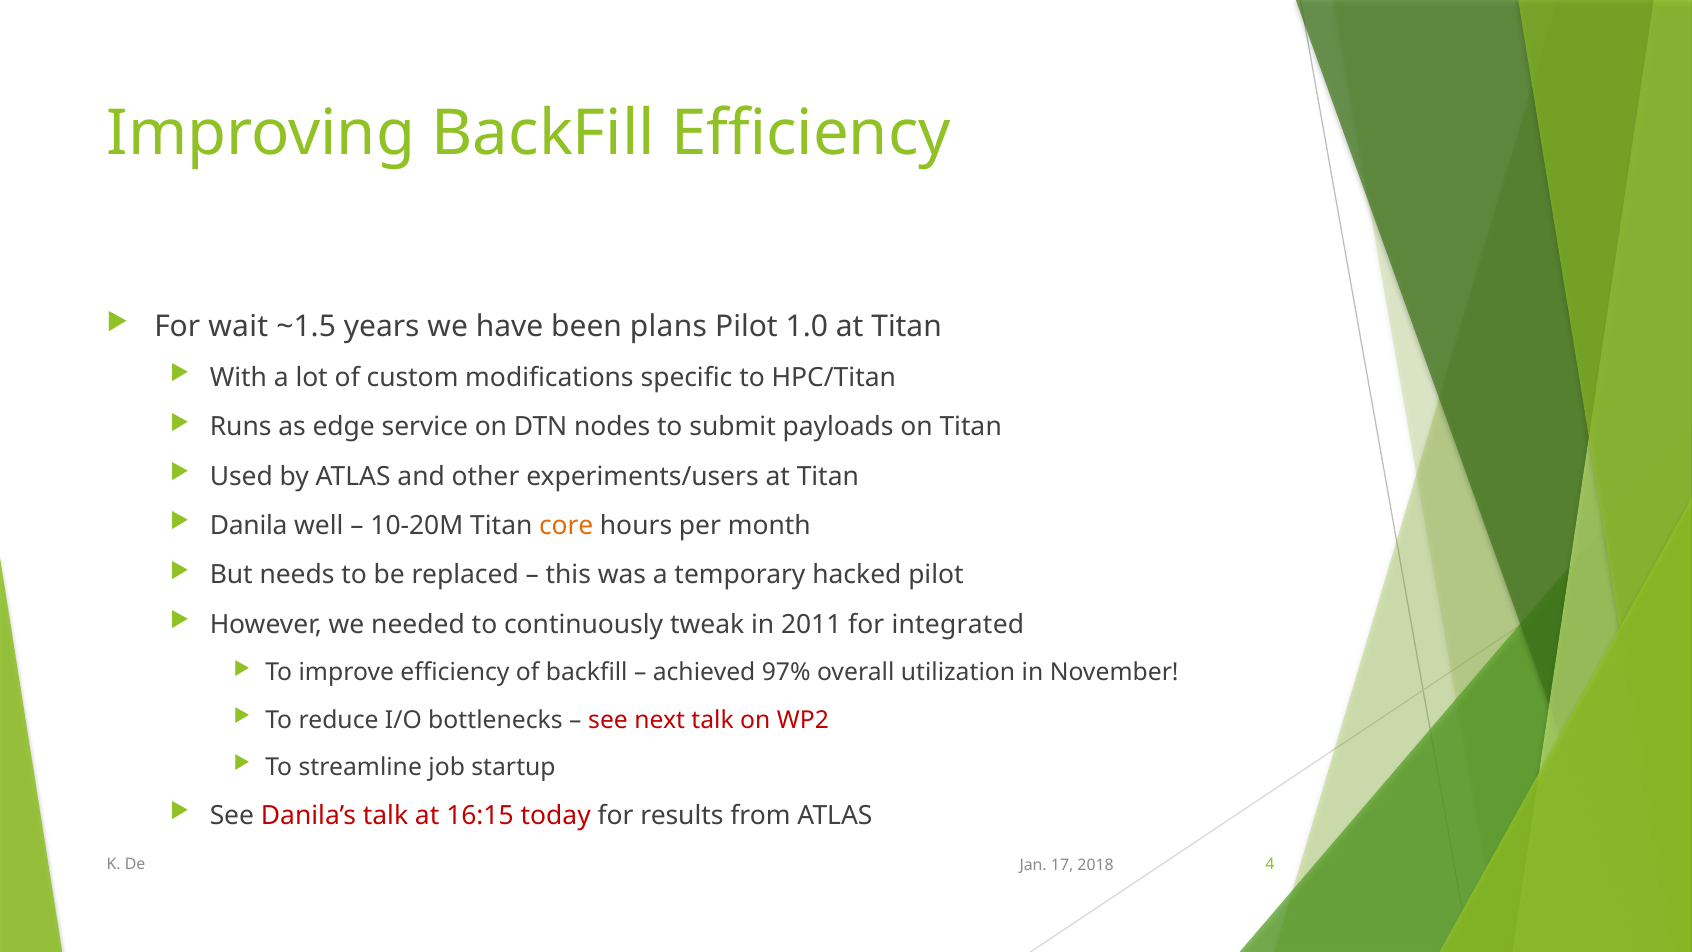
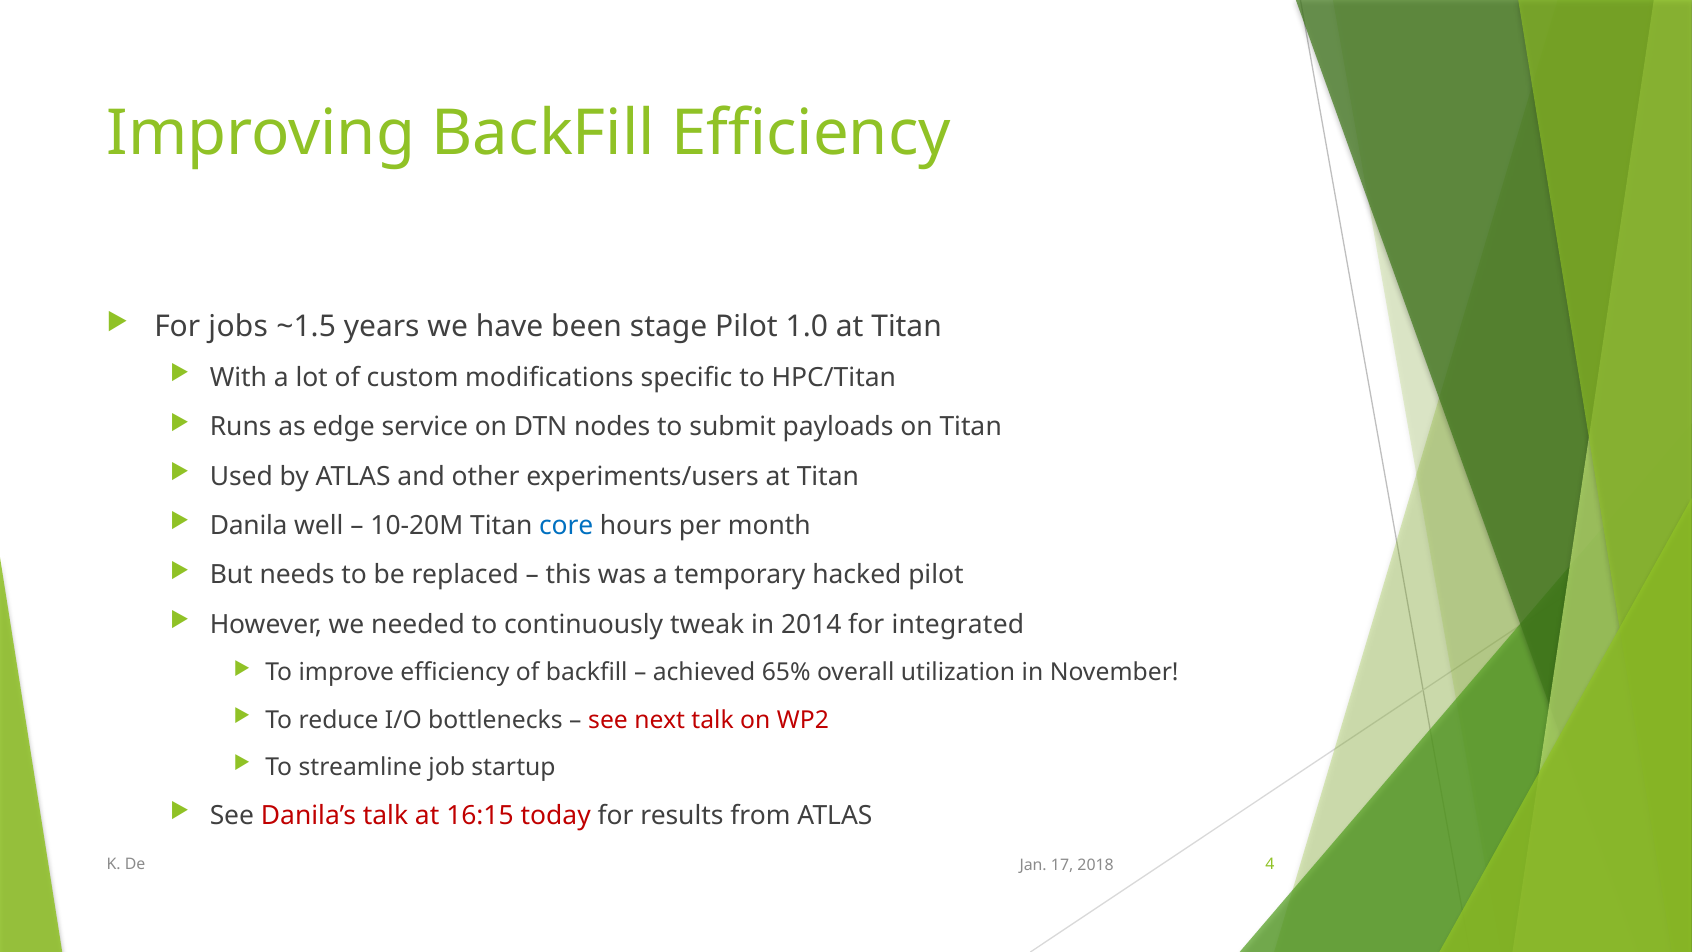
wait: wait -> jobs (238, 326)
plans: plans -> stage (669, 326)
core colour: orange -> blue (566, 526)
2011: 2011 -> 2014 (811, 624)
97%: 97% -> 65% (786, 673)
